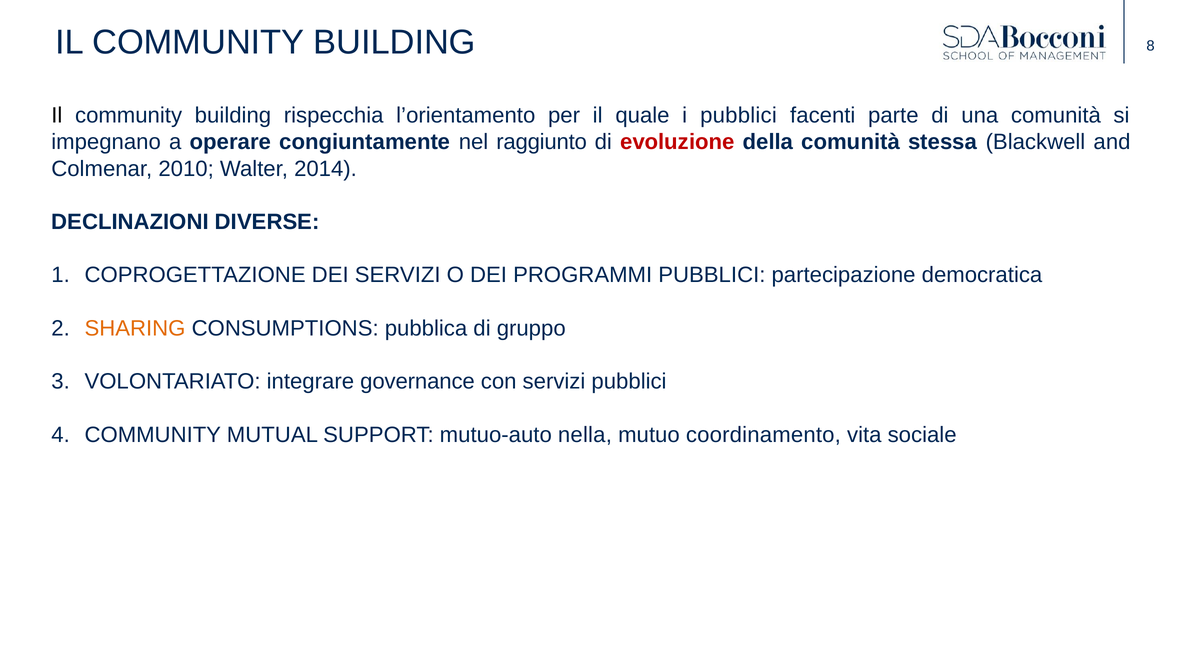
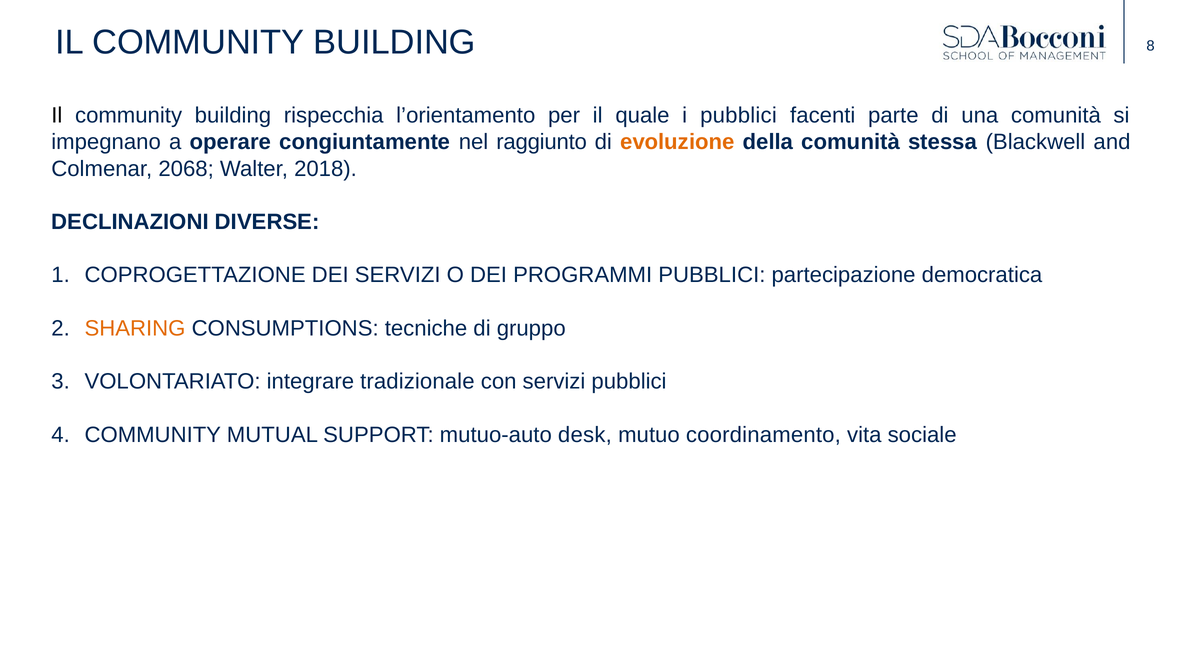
evoluzione colour: red -> orange (677, 142)
2010: 2010 -> 2068 (186, 169)
2014: 2014 -> 2018 (325, 169)
pubblica: pubblica -> tecniche (426, 328)
governance: governance -> tradizionale (417, 381)
nella: nella -> desk (585, 435)
